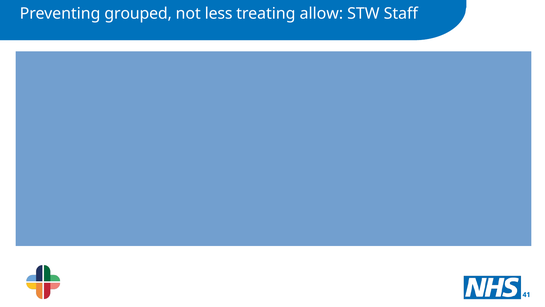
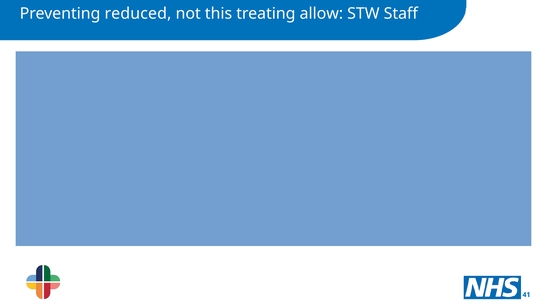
grouped: grouped -> reduced (138, 13)
less: less -> this (219, 13)
